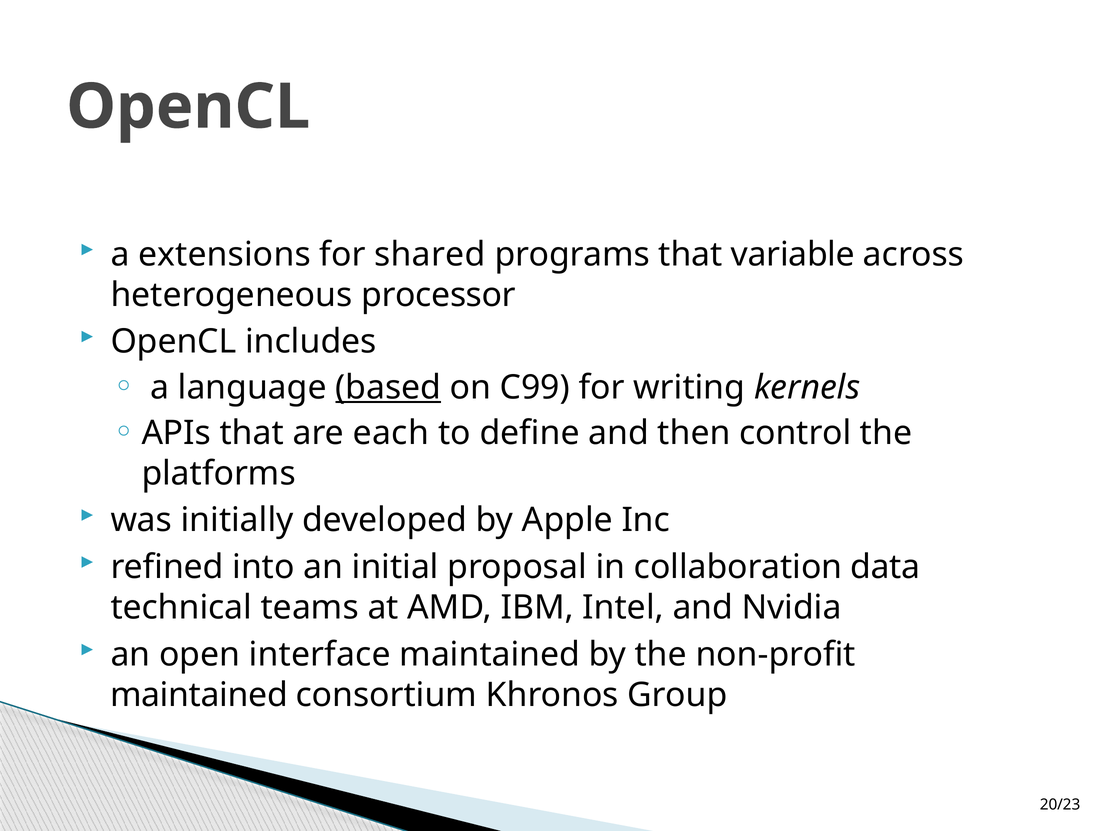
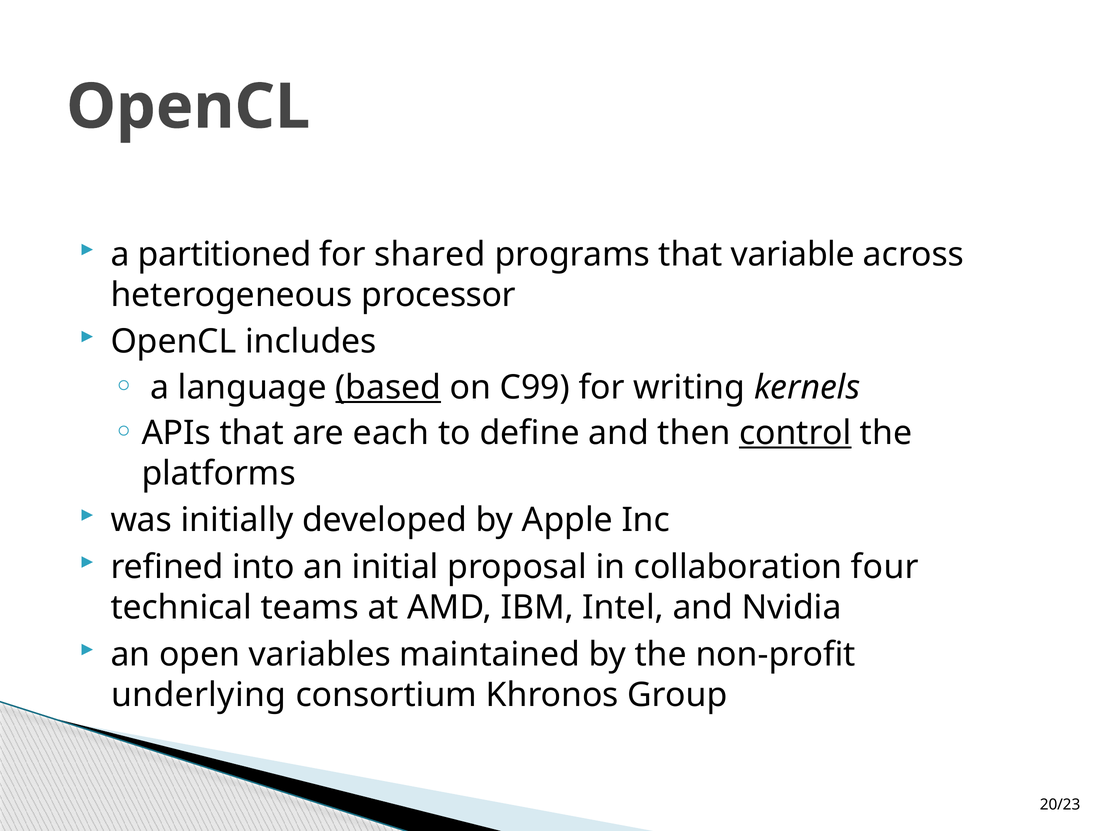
extensions: extensions -> partitioned (225, 254)
control underline: none -> present (795, 433)
data: data -> four (885, 567)
interface: interface -> variables (320, 654)
maintained: maintained -> underlying (199, 694)
